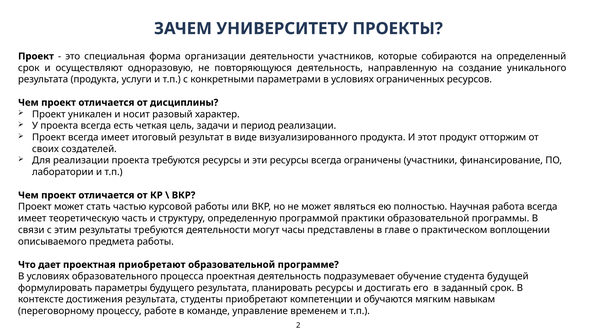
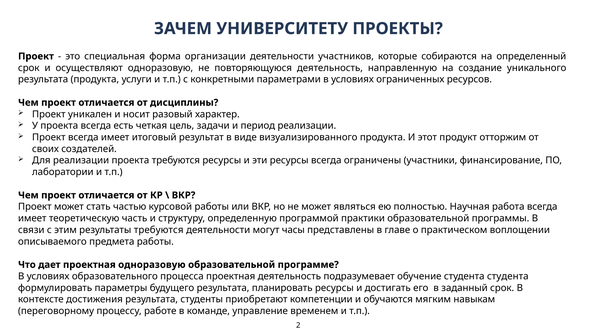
проектная приобретают: приобретают -> одноразовую (152, 265)
студента будущей: будущей -> студента (508, 276)
